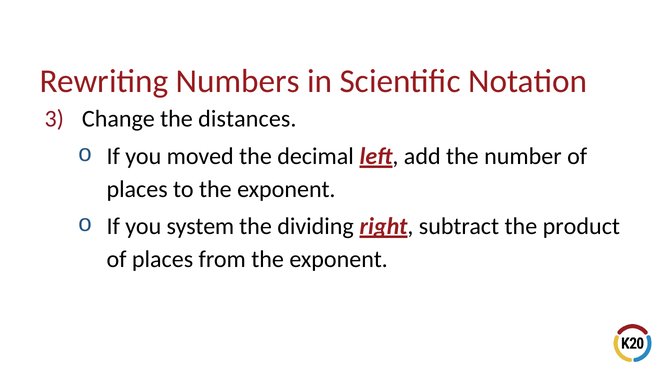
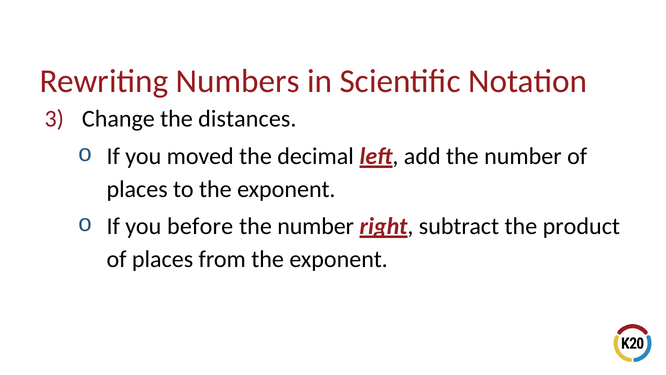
system: system -> before (200, 226)
dividing: dividing -> number (316, 226)
